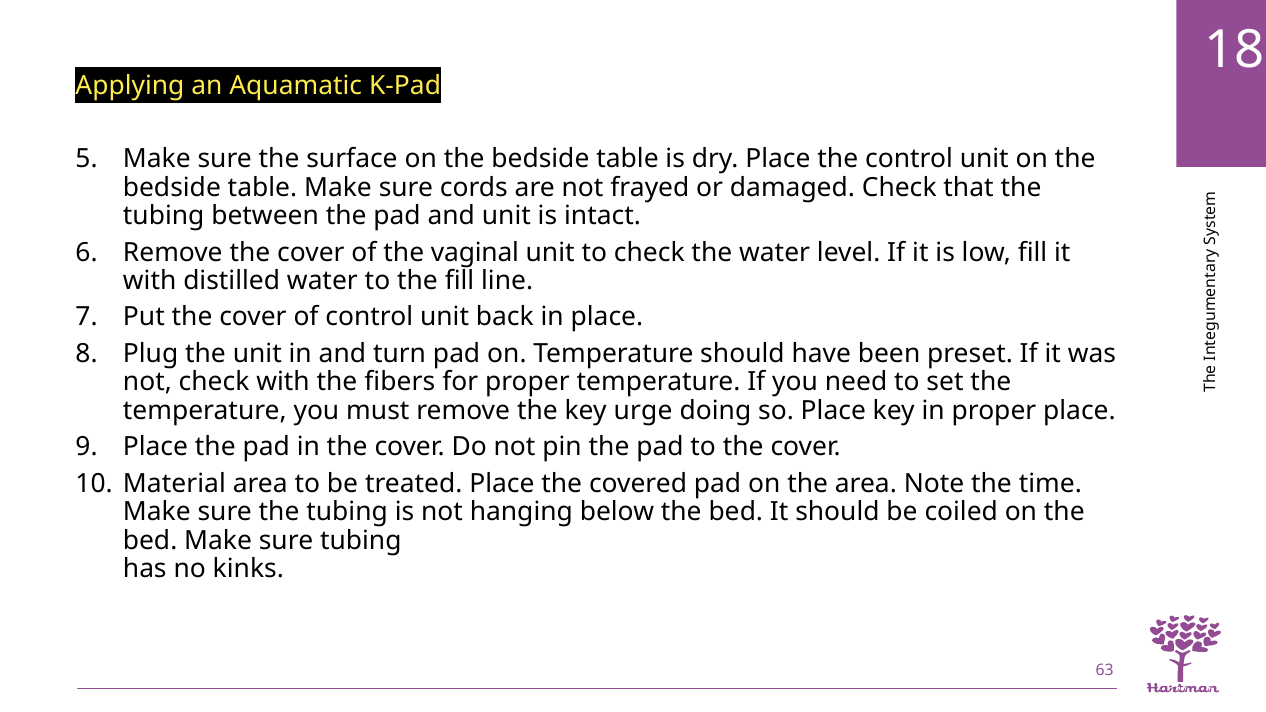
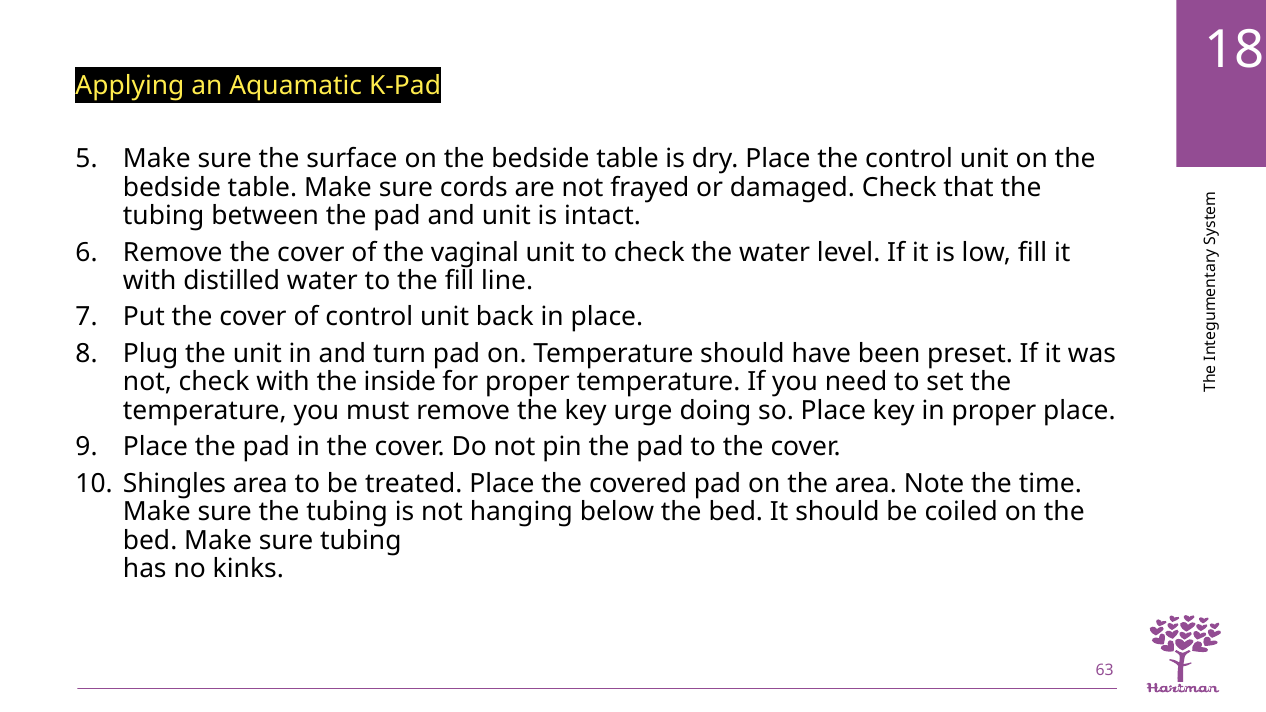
fibers: fibers -> inside (400, 382)
Material: Material -> Shingles (175, 483)
